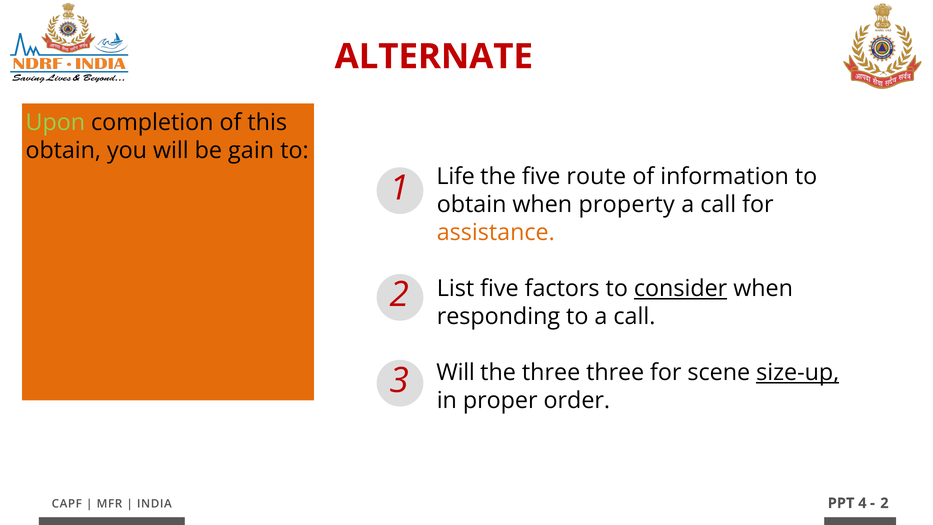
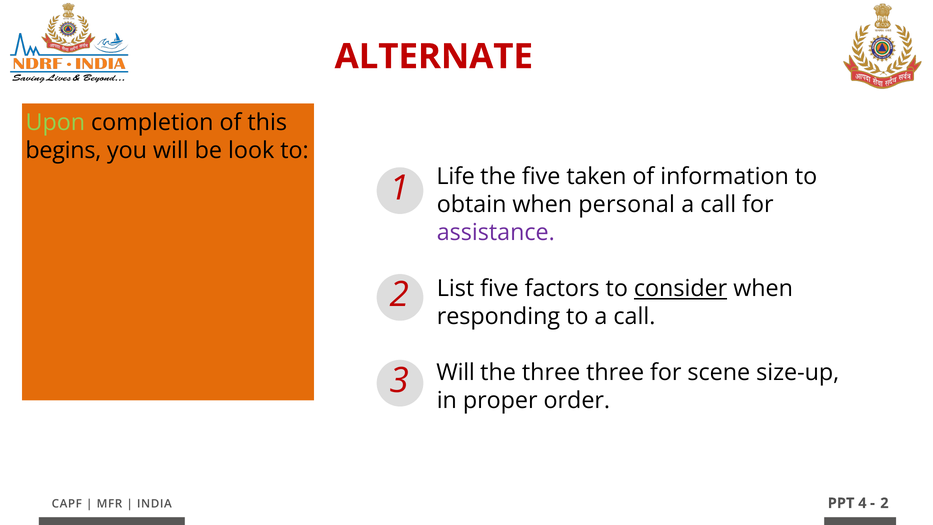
obtain: obtain -> begins (63, 150)
gain: gain -> look (251, 150)
route: route -> taken (596, 177)
property: property -> personal (627, 205)
assistance colour: orange -> purple (496, 233)
size-up underline: present -> none (798, 372)
